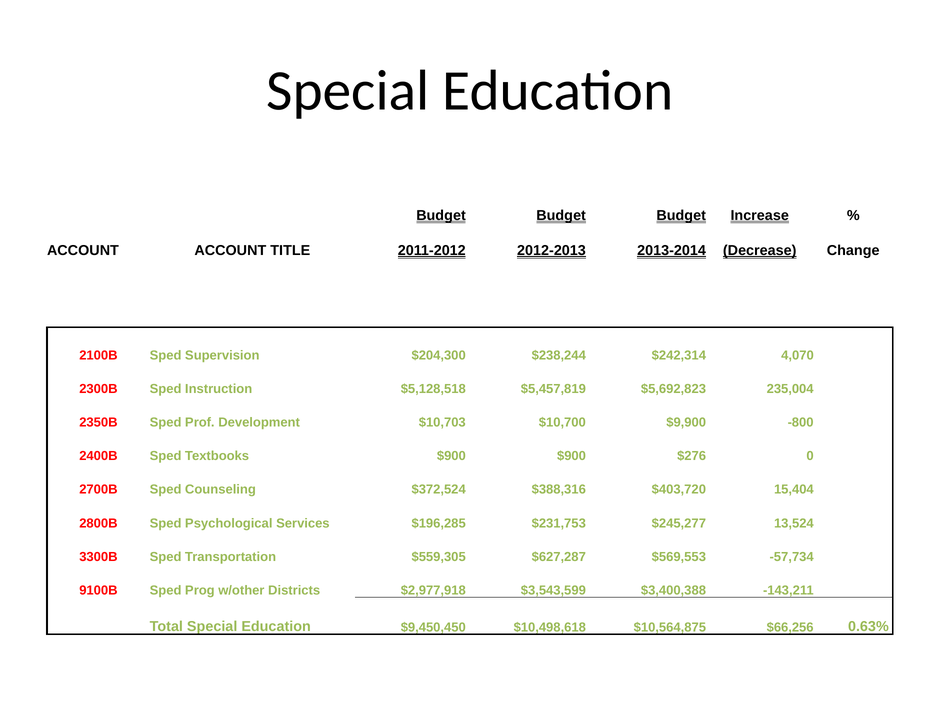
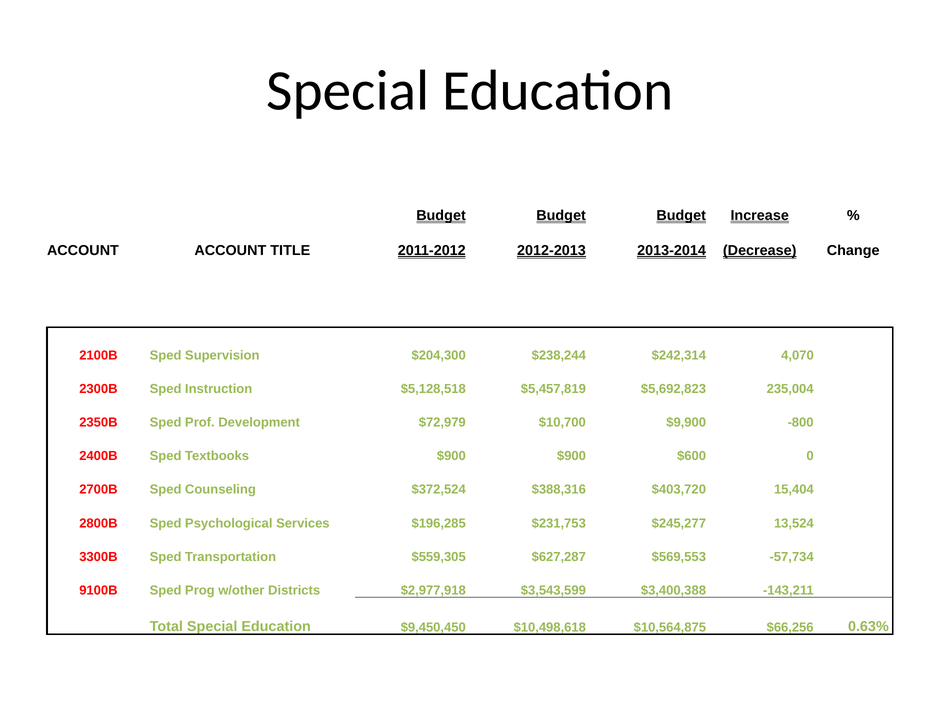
$10,703: $10,703 -> $72,979 (442, 423)
$276: $276 -> $600 (692, 456)
